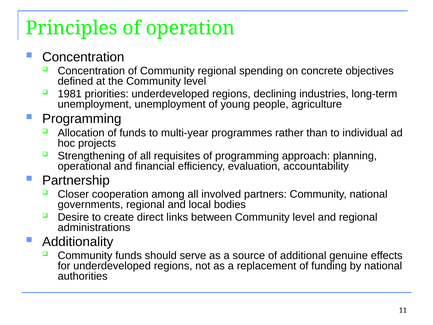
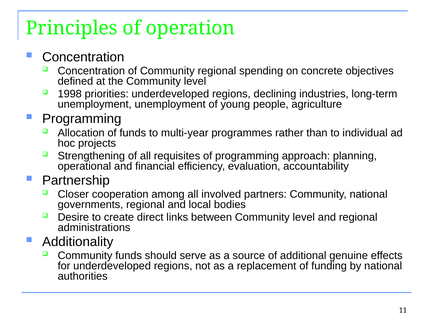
1981: 1981 -> 1998 (70, 94)
